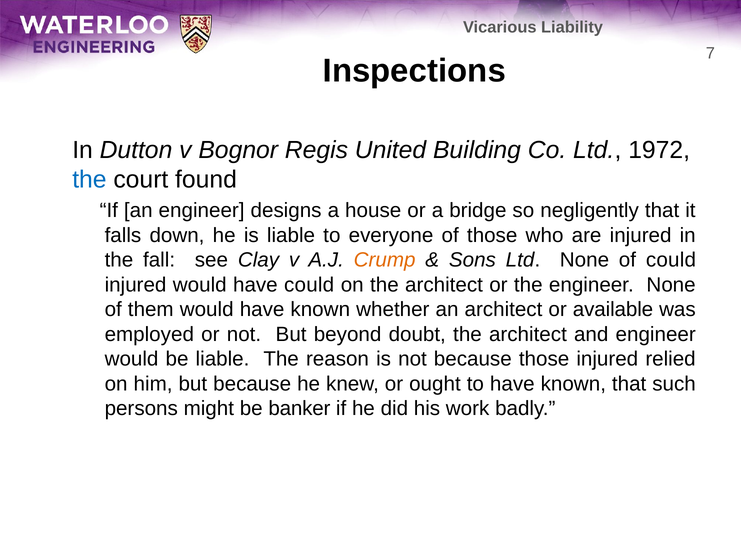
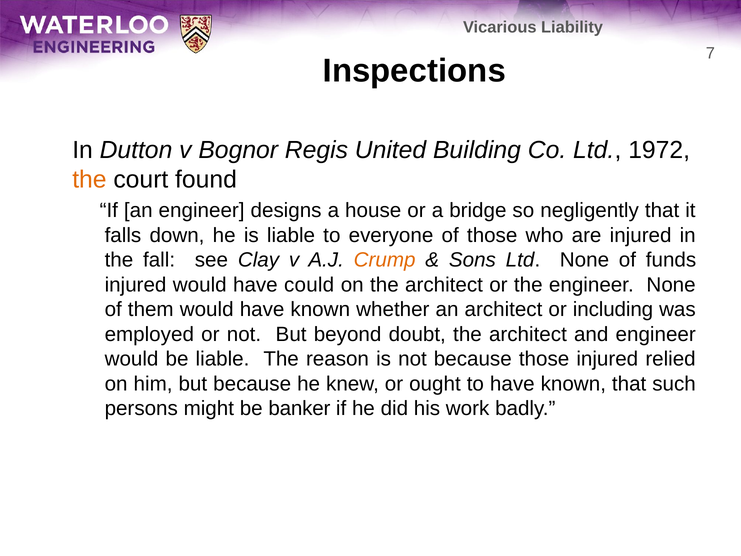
the colour: blue -> orange (89, 180)
of could: could -> funds (671, 260)
available: available -> including (613, 309)
